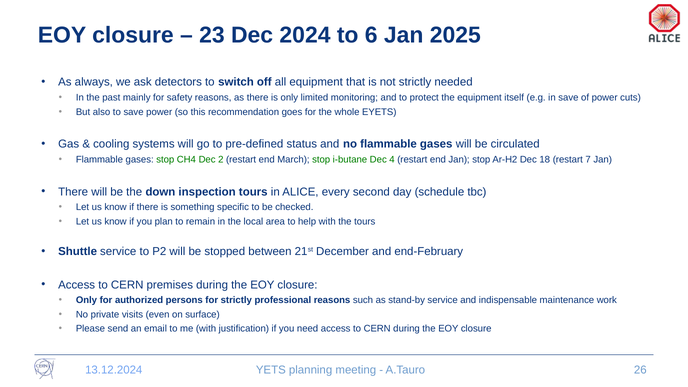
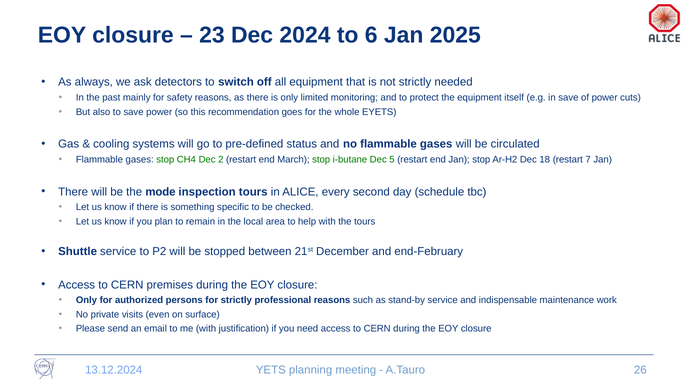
4: 4 -> 5 (392, 160)
down: down -> mode (160, 192)
